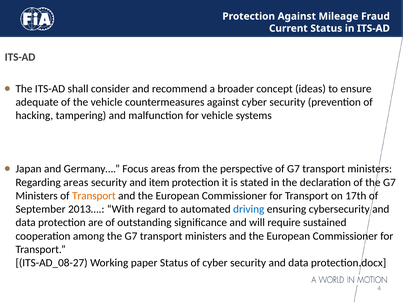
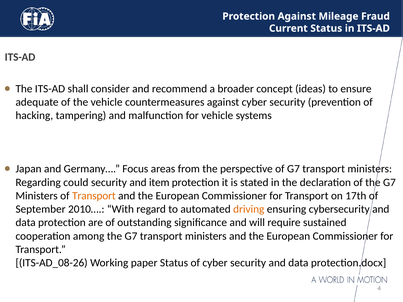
Regarding areas: areas -> could (76, 182)
2013…: 2013… -> 2010… (86, 209)
driving colour: blue -> orange (249, 209)
ITS-AD_08-27: ITS-AD_08-27 -> ITS-AD_08-26 (52, 263)
